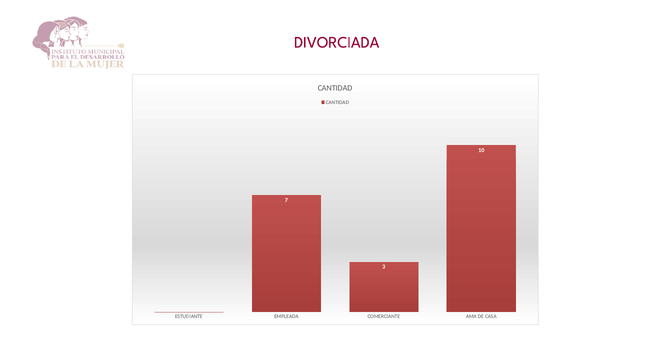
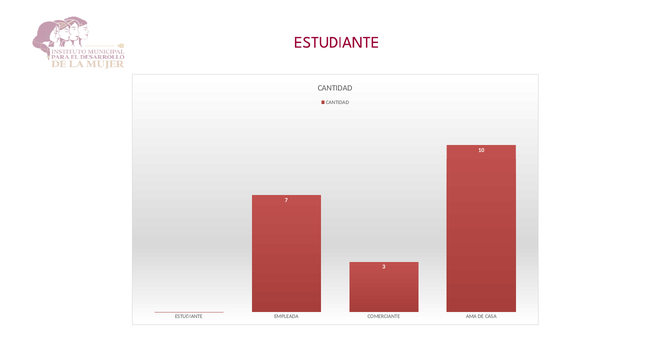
DIVORCIADA: DIVORCIADA -> ESTUDIANTE (337, 42)
